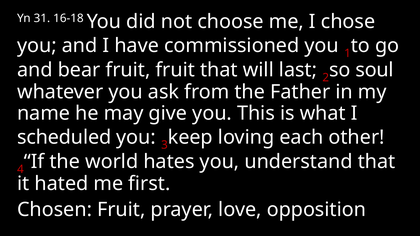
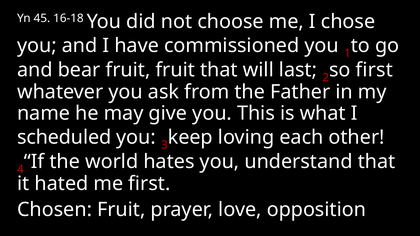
31: 31 -> 45 (42, 18)
soul: soul -> first (374, 70)
